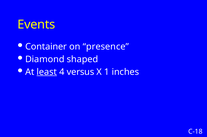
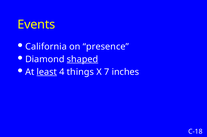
Container: Container -> California (46, 47)
shaped underline: none -> present (82, 60)
versus: versus -> things (80, 72)
1: 1 -> 7 (107, 72)
